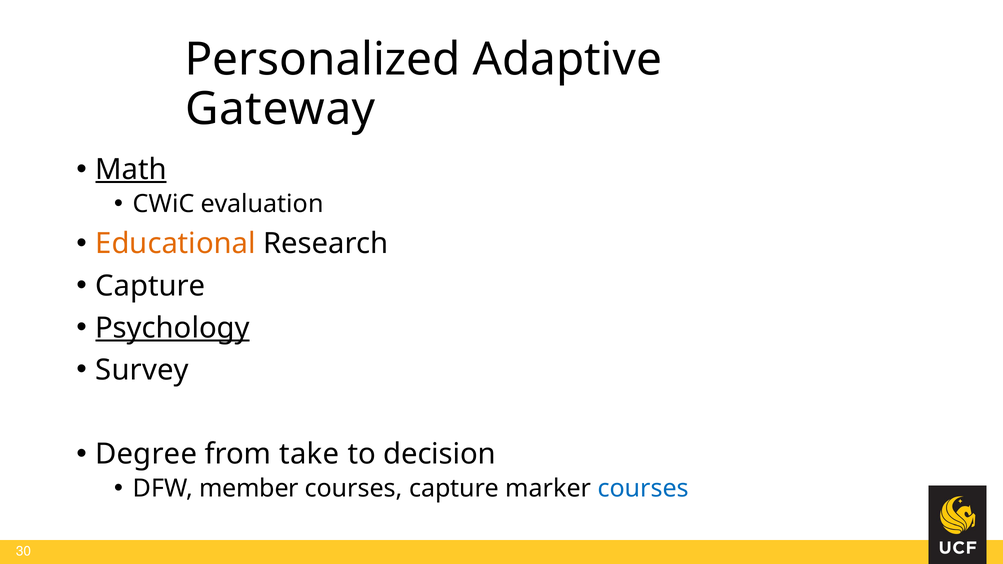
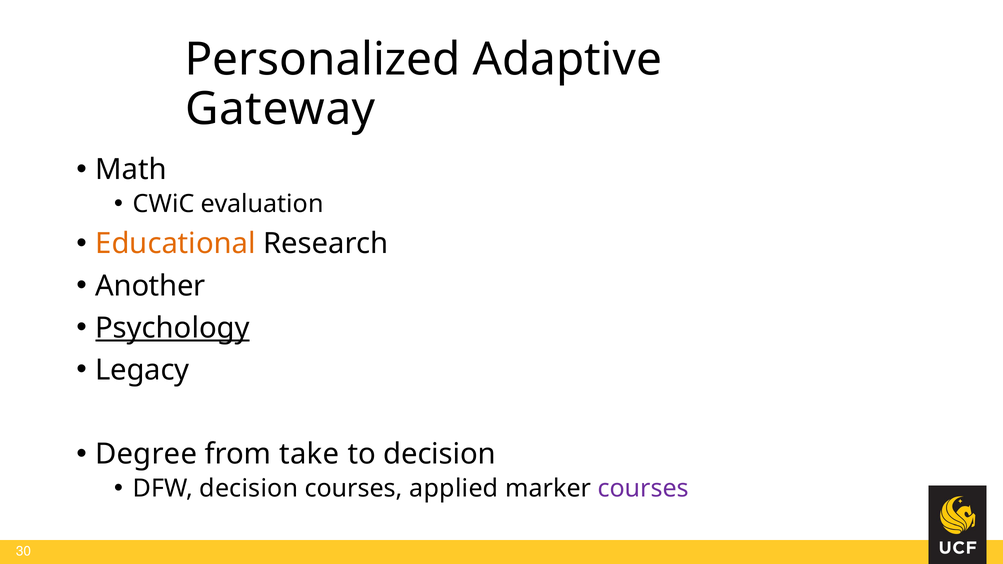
Math underline: present -> none (131, 170)
Capture: Capture -> Another (150, 286)
Survey: Survey -> Legacy (142, 370)
DFW member: member -> decision (249, 489)
courses capture: capture -> applied (454, 489)
courses colour: blue -> purple (643, 489)
